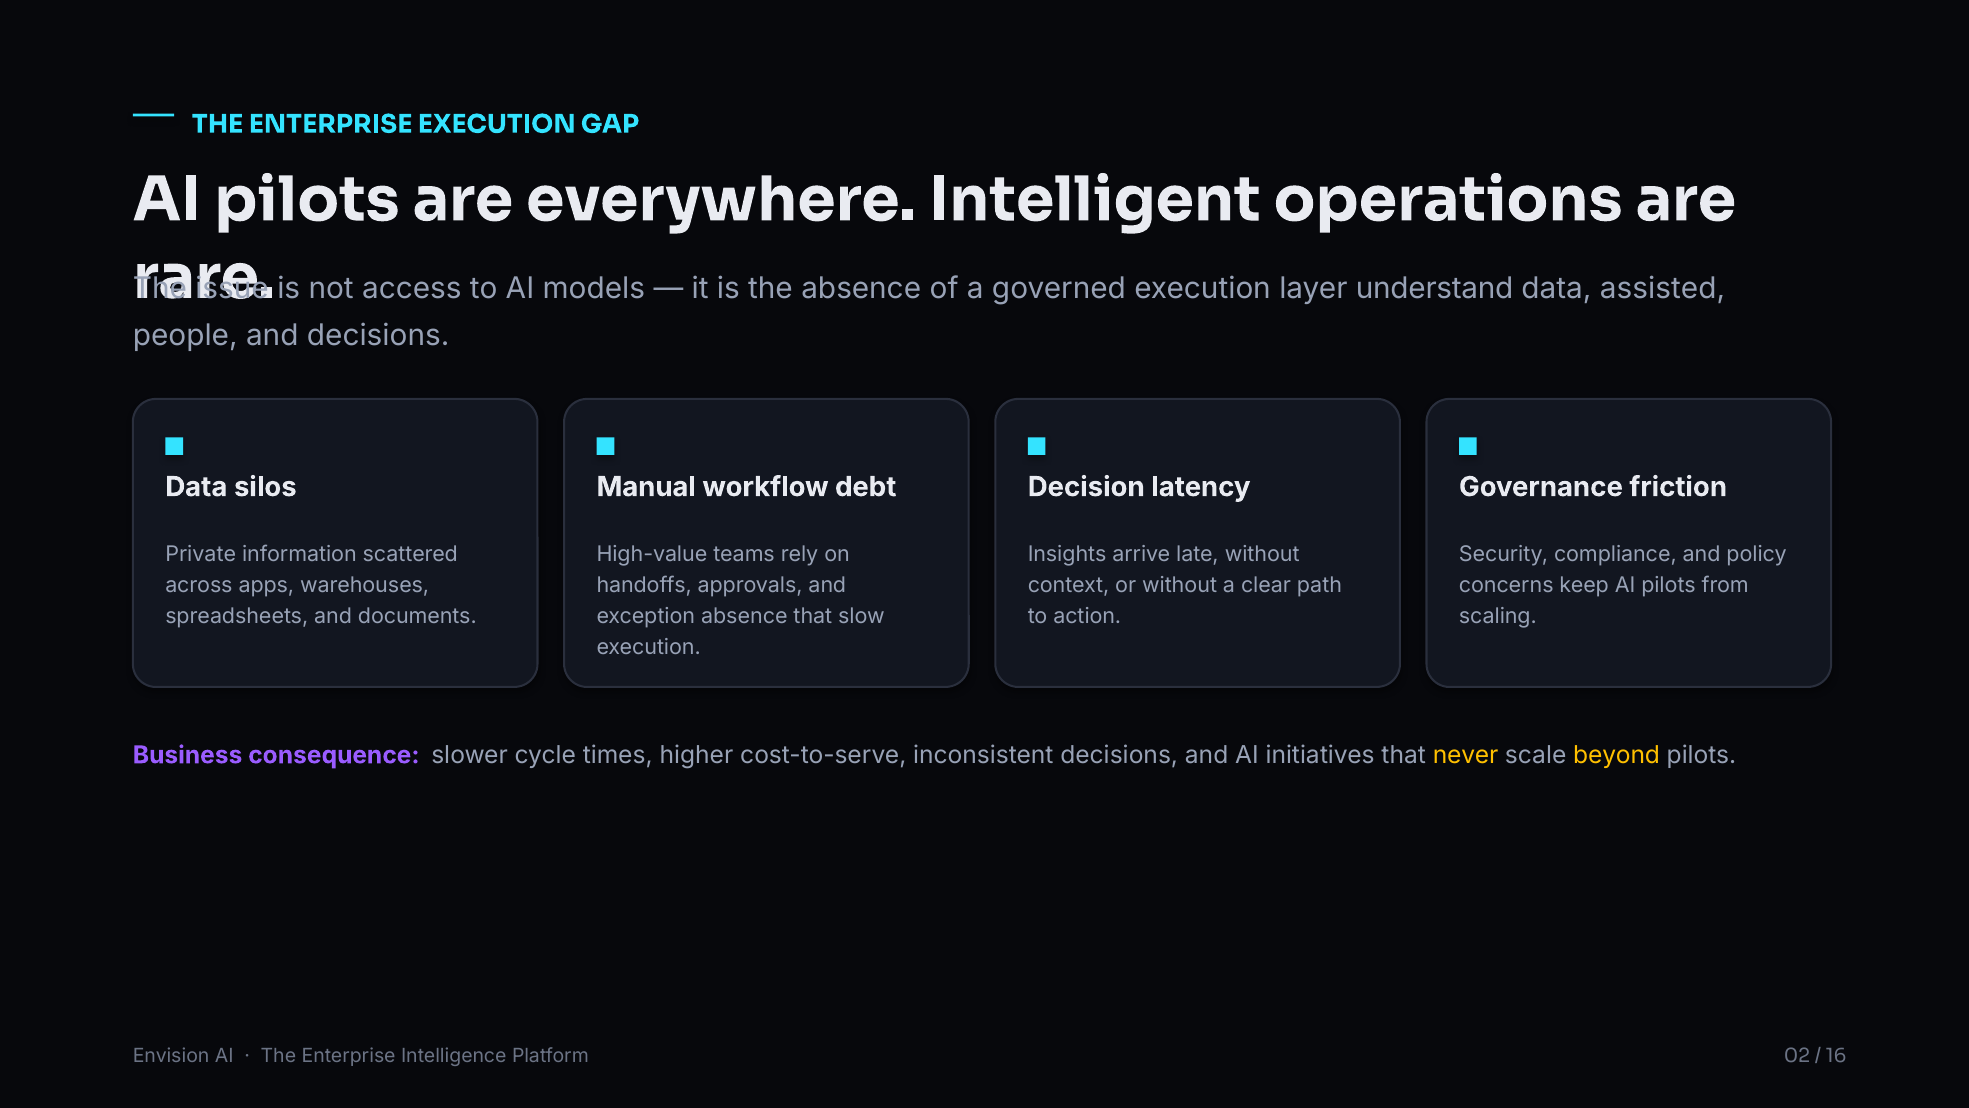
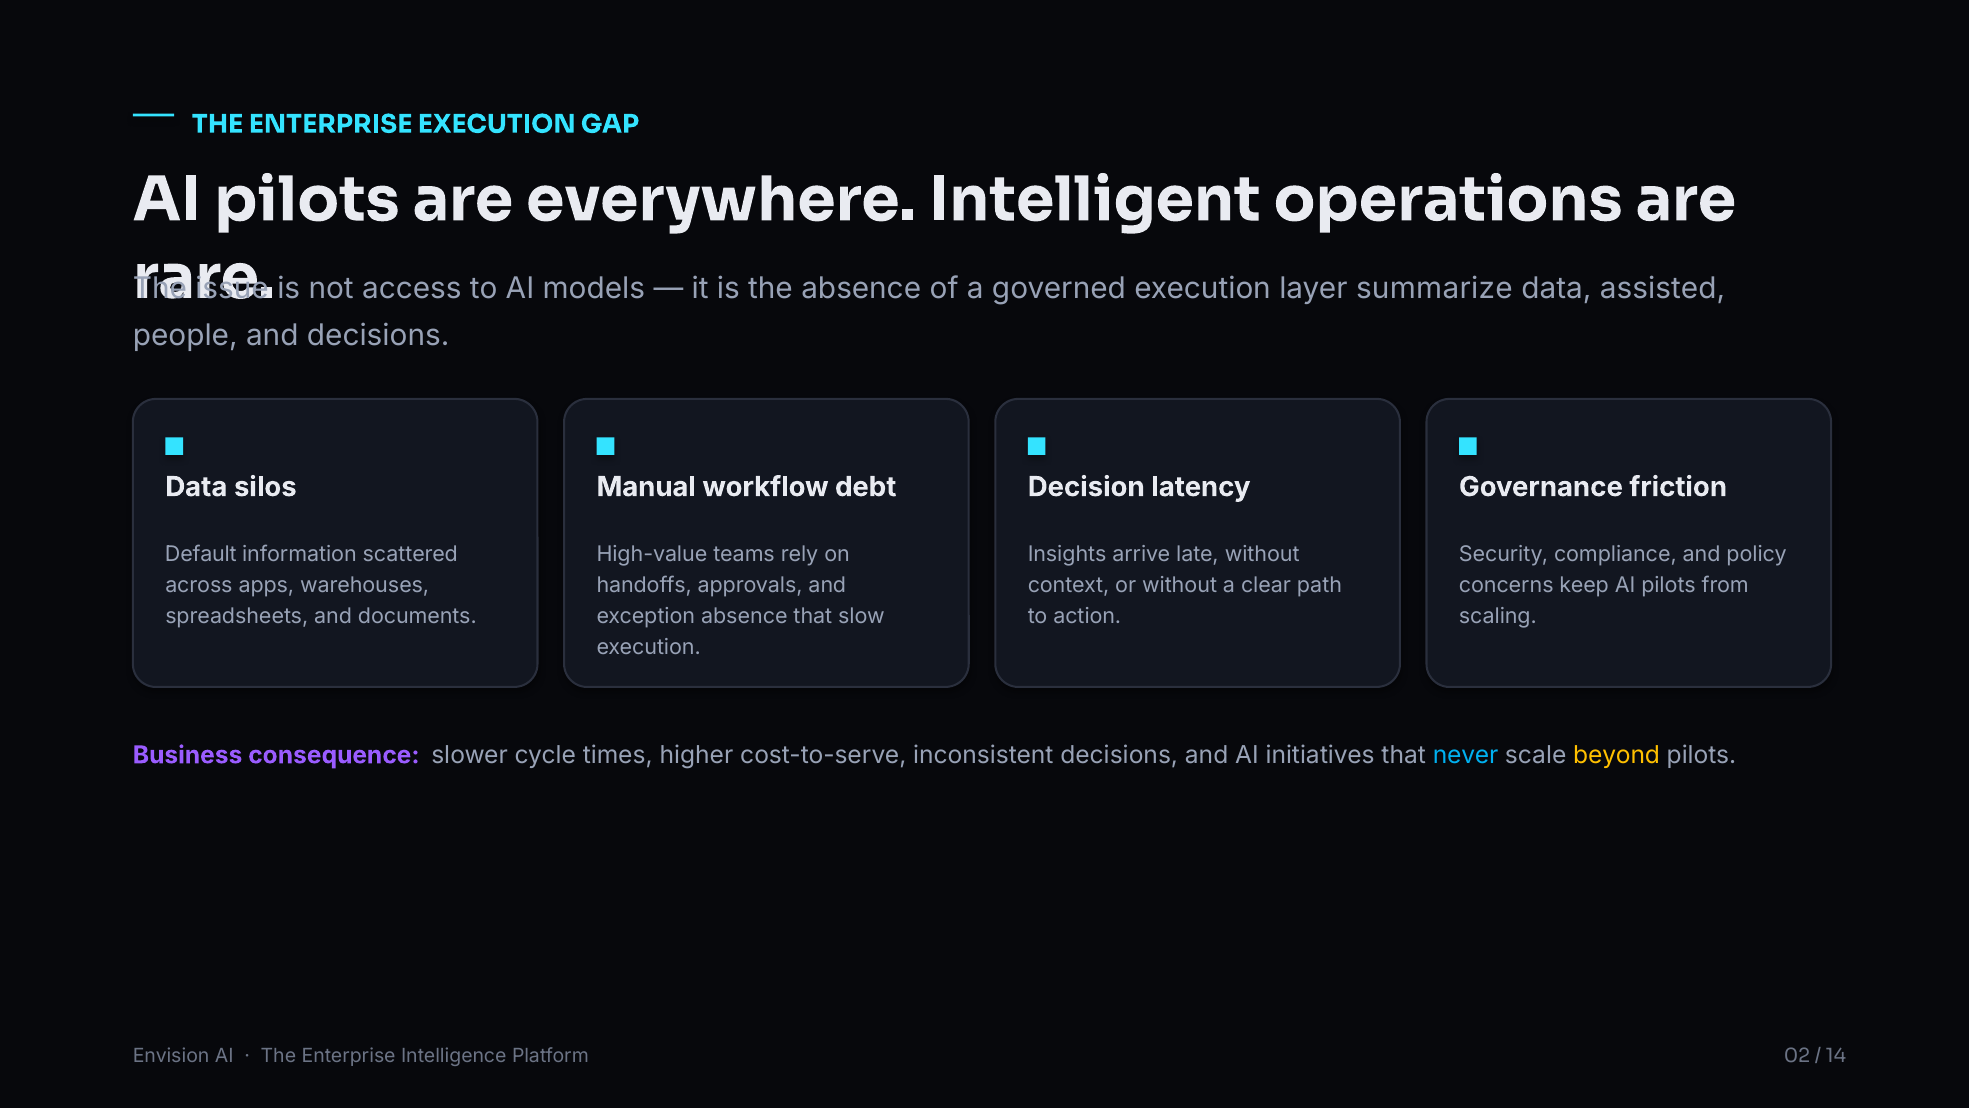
understand: understand -> summarize (1434, 289)
Private: Private -> Default (201, 554)
never colour: yellow -> light blue (1466, 755)
16: 16 -> 14 (1836, 1055)
